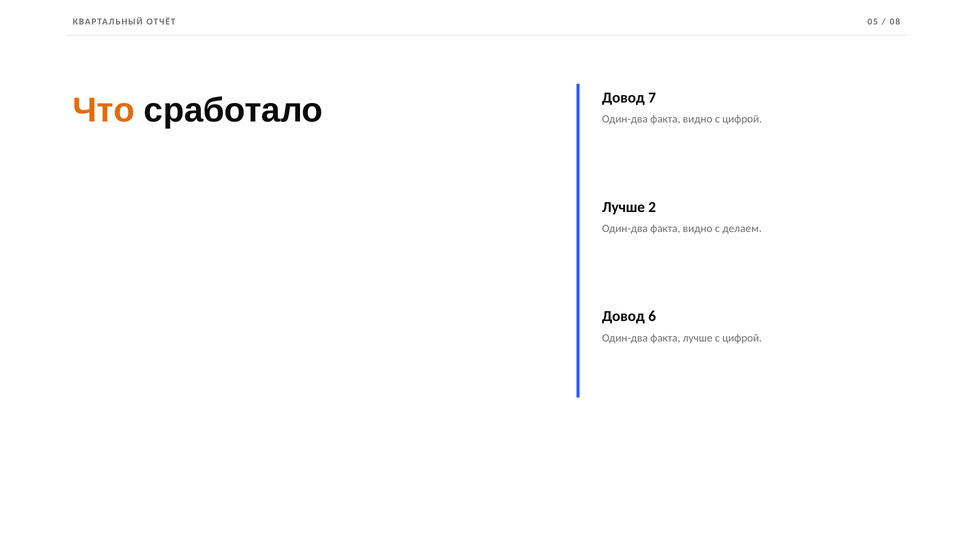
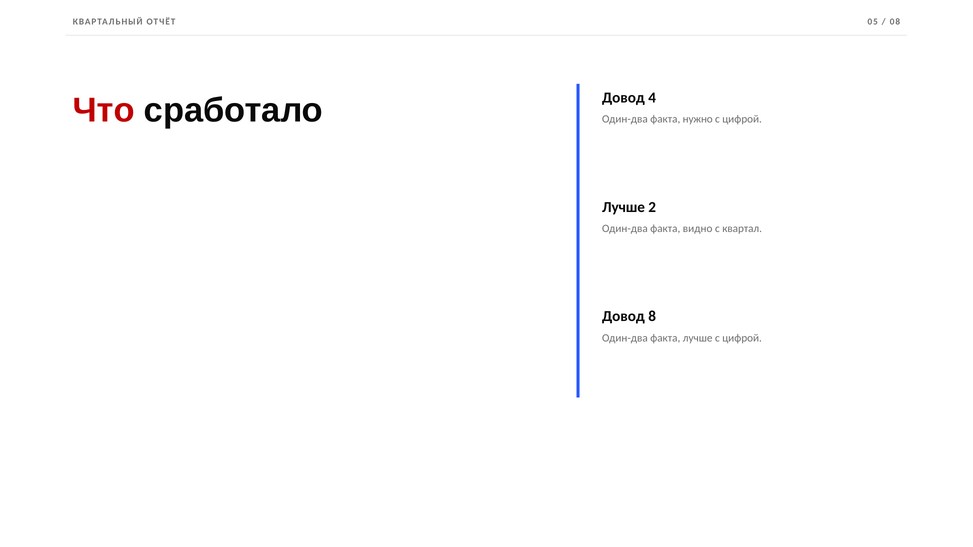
Что colour: orange -> red (104, 111)
7: 7 -> 4 (652, 98)
видно: видно -> нужно (698, 119)
делаем: делаем -> квартал (742, 229)
6: 6 -> 8 (652, 317)
